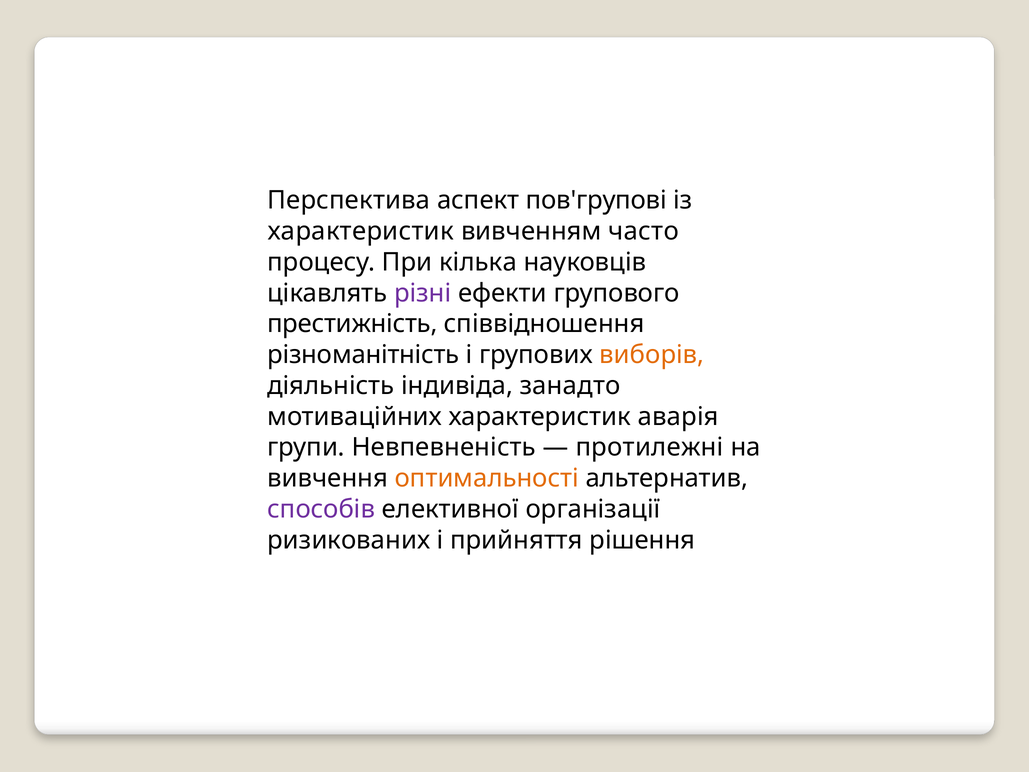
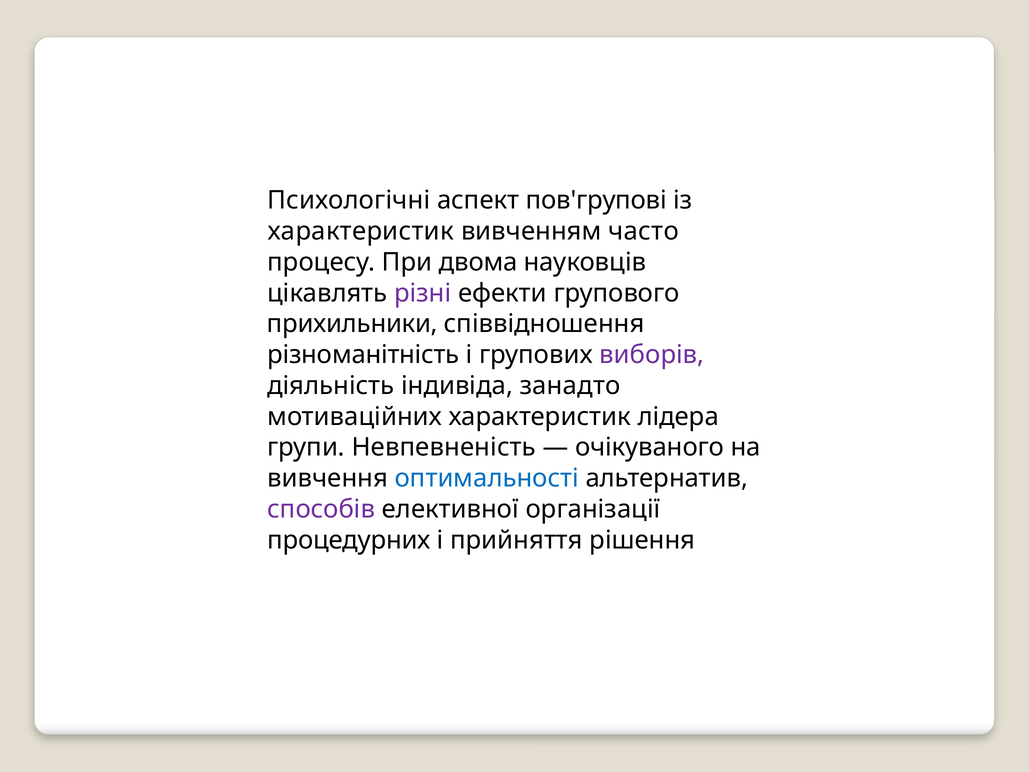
Перспектива: Перспектива -> Психологічні (349, 200)
кілька: кілька -> двома (478, 262)
престижність: престижність -> прихильники (352, 324)
виборів colour: orange -> purple (652, 355)
аварія: аварія -> лідера (678, 416)
протилежні: протилежні -> очікуваного (650, 447)
оптимальності colour: orange -> blue (487, 478)
ризикованих: ризикованих -> процедурних (349, 540)
